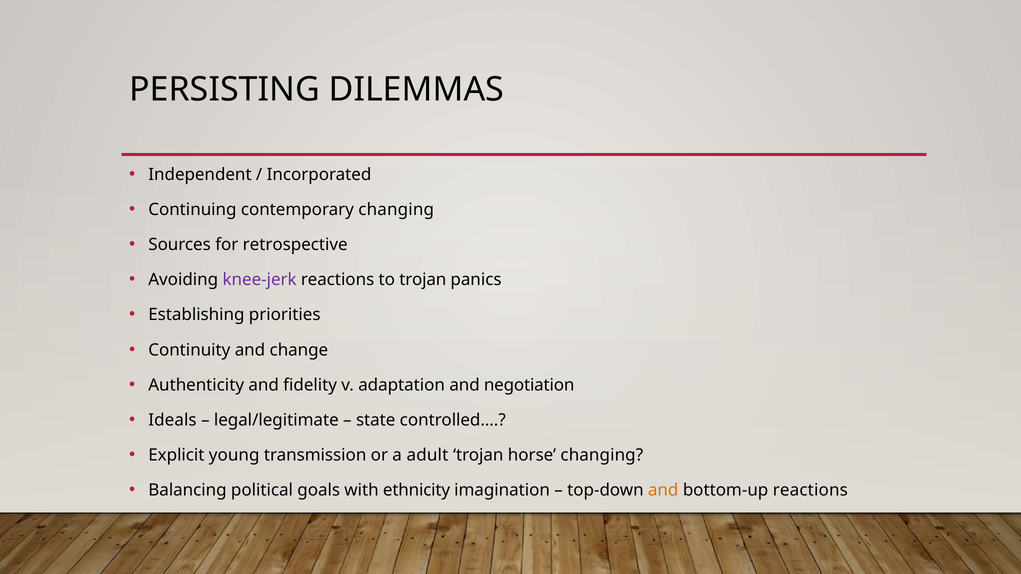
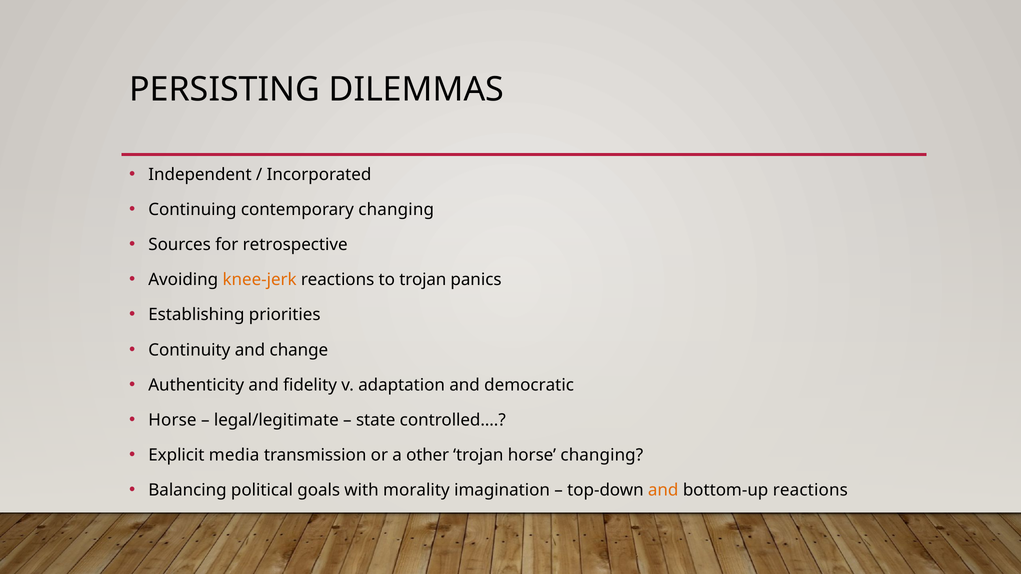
knee-jerk colour: purple -> orange (260, 280)
negotiation: negotiation -> democratic (529, 385)
Ideals: Ideals -> Horse (172, 420)
young: young -> media (234, 455)
adult: adult -> other (428, 455)
ethnicity: ethnicity -> morality (416, 491)
